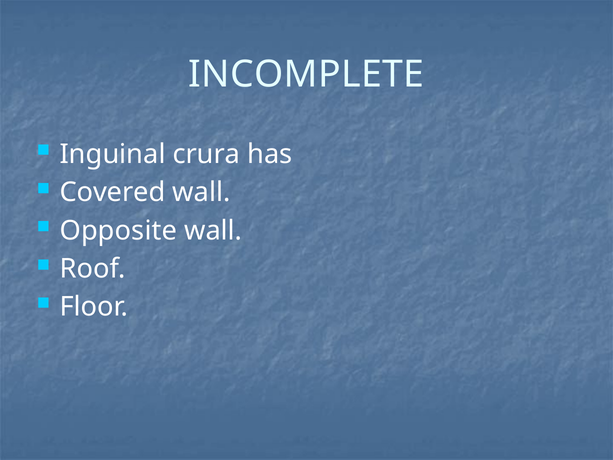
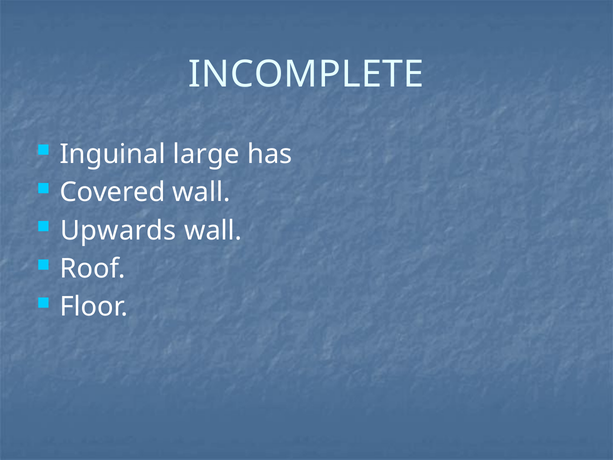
crura: crura -> large (206, 154)
Opposite: Opposite -> Upwards (118, 230)
